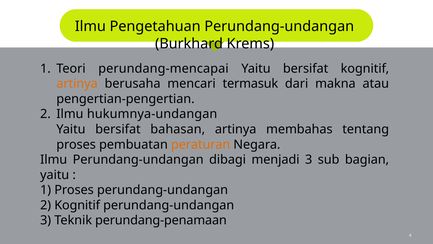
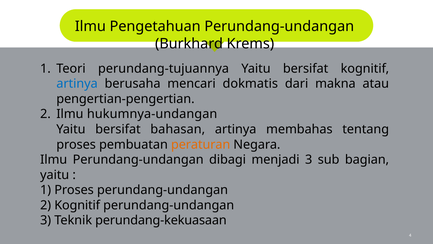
perundang-mencapai: perundang-mencapai -> perundang-tujuannya (163, 68)
artinya colour: orange -> blue (77, 84)
termasuk: termasuk -> dokmatis (250, 84)
perundang-penamaan: perundang-penamaan -> perundang-kekuasaan (161, 220)
